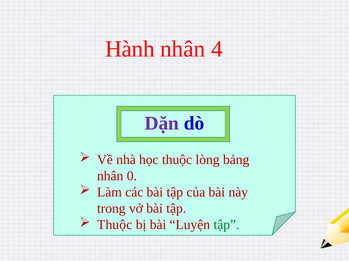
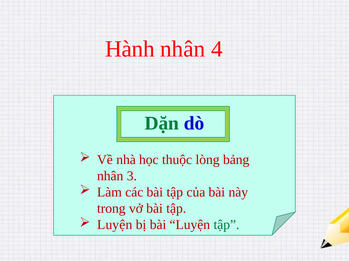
Dặn colour: purple -> green (162, 124)
0: 0 -> 3 (132, 176)
Thuộc: Thuộc -> Luyện (115, 225)
